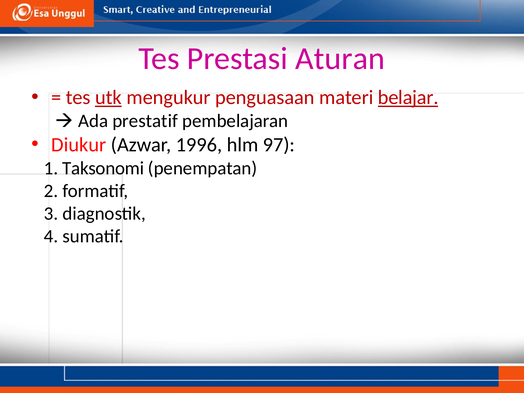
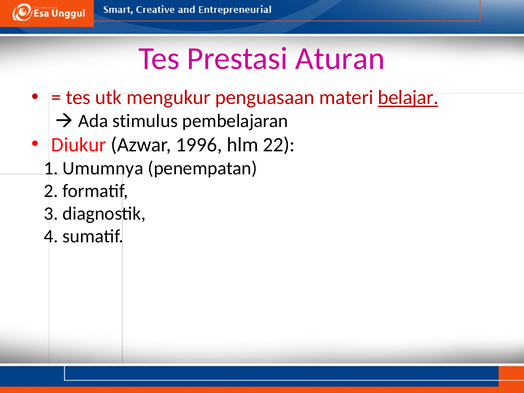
utk underline: present -> none (108, 97)
prestatif: prestatif -> stimulus (145, 121)
97: 97 -> 22 (279, 145)
Taksonomi: Taksonomi -> Umumnya (103, 168)
